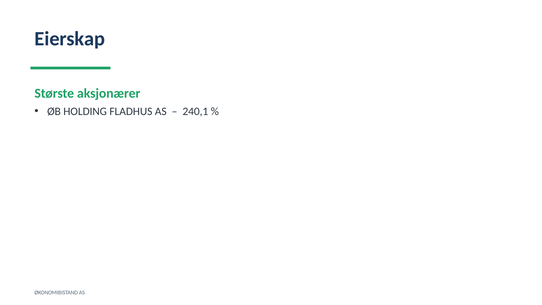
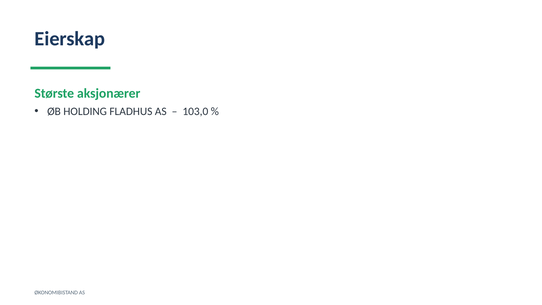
240,1: 240,1 -> 103,0 (195, 111)
